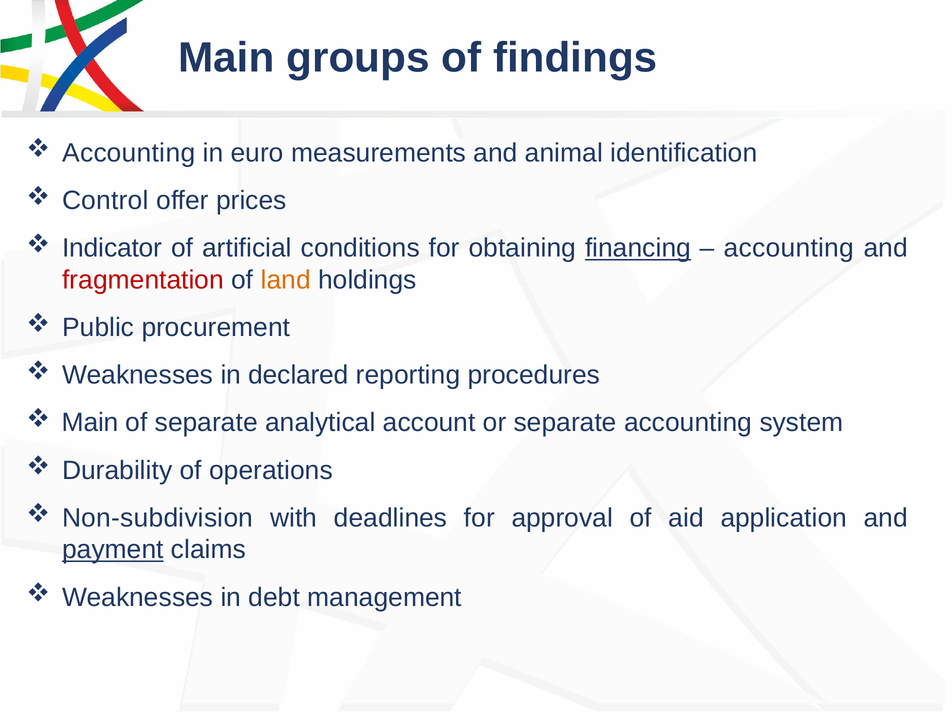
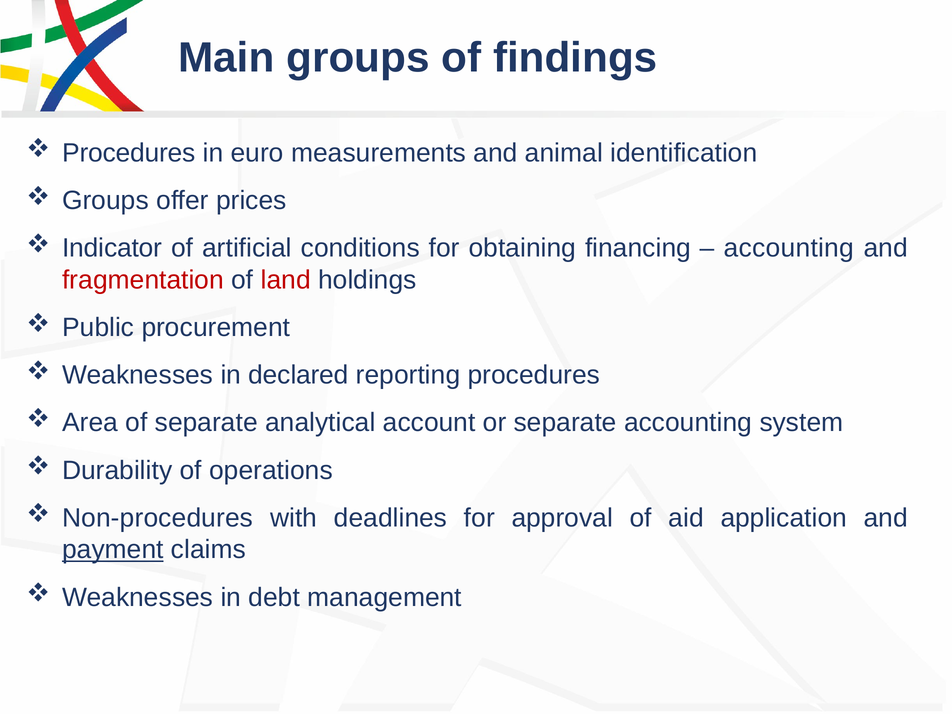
Accounting: Accounting -> Procedures (129, 153)
Control: Control -> Groups (105, 201)
financing underline: present -> none (638, 248)
land colour: orange -> red (286, 280)
Main: Main -> Area (90, 423)
Non-subdivision: Non-subdivision -> Non-procedures (158, 518)
